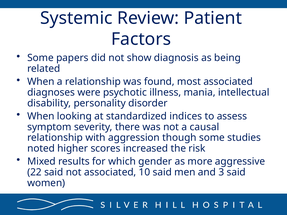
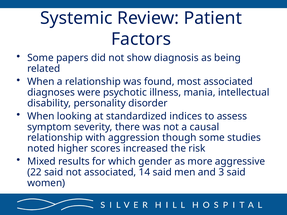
10: 10 -> 14 (144, 172)
